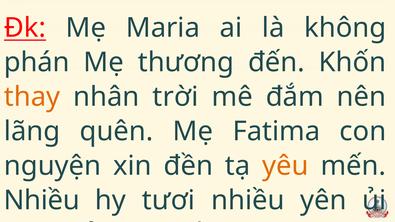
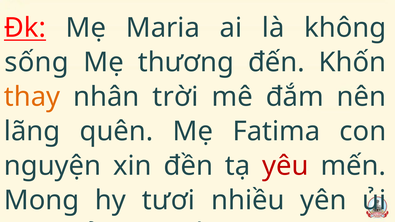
phán: phán -> sống (37, 62)
yêu colour: orange -> red (285, 166)
Nhiều: Nhiều -> Mong (42, 201)
